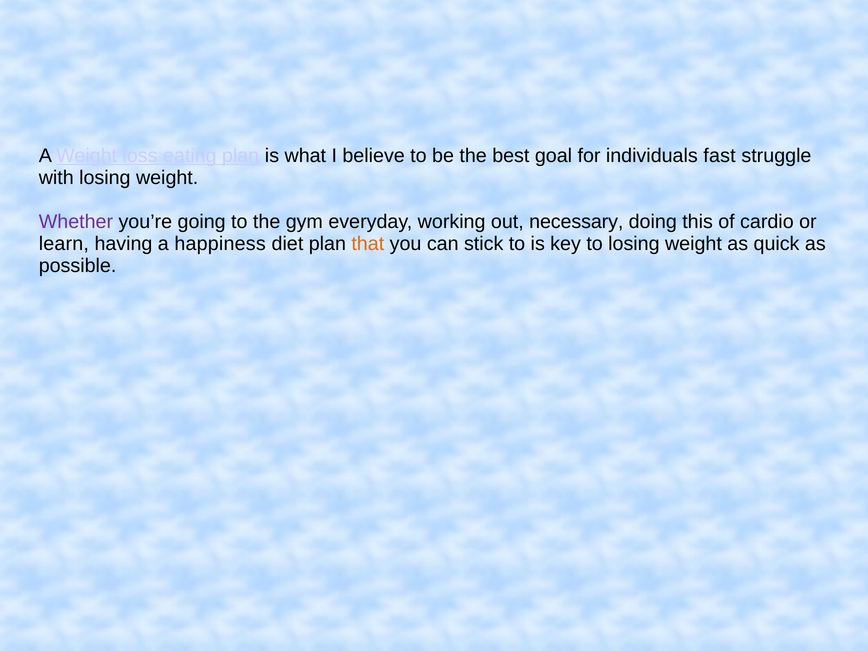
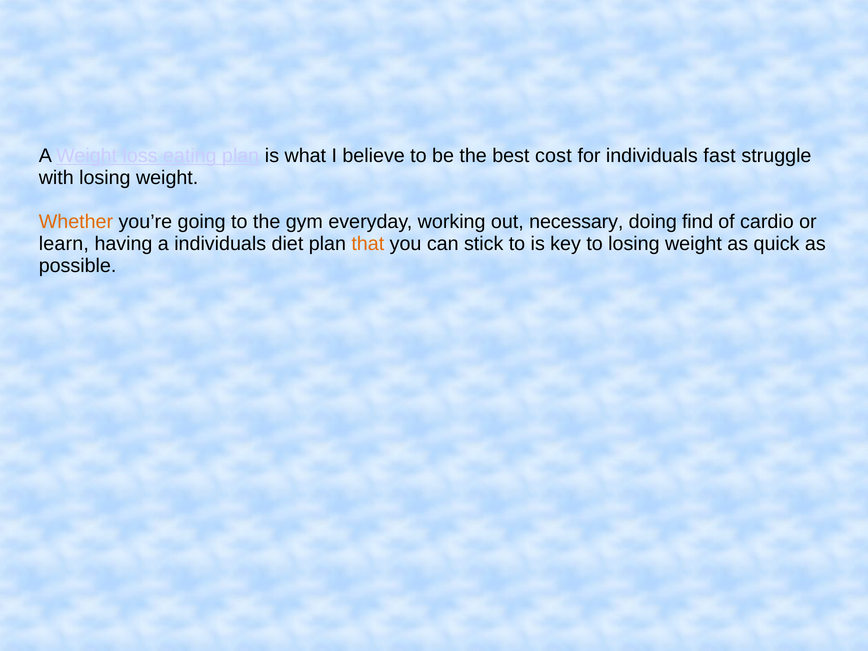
goal: goal -> cost (553, 156)
Whether colour: purple -> orange (76, 222)
this: this -> find (698, 222)
a happiness: happiness -> individuals (220, 244)
